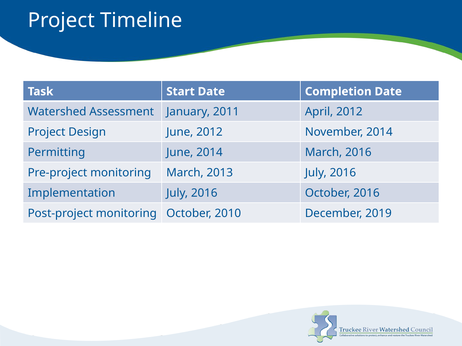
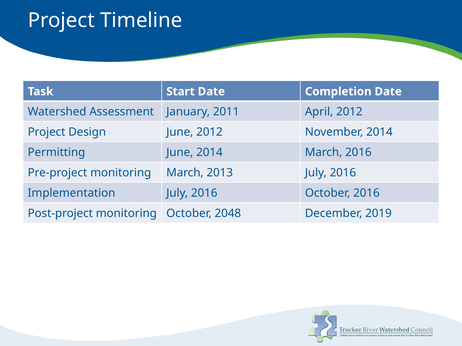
2010: 2010 -> 2048 (228, 214)
